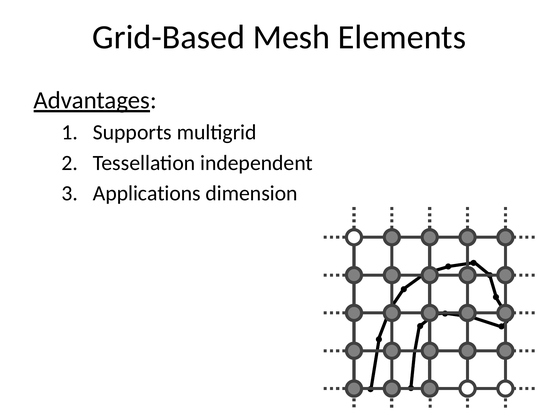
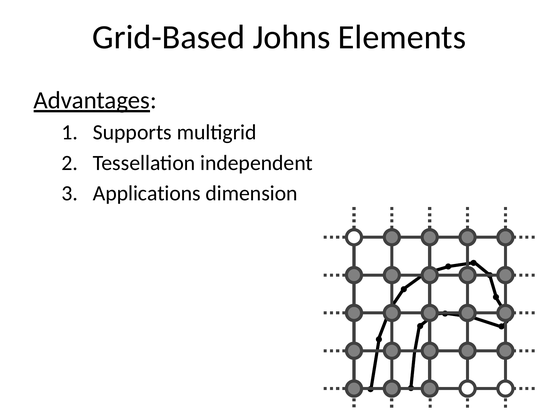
Mesh: Mesh -> Johns (292, 37)
